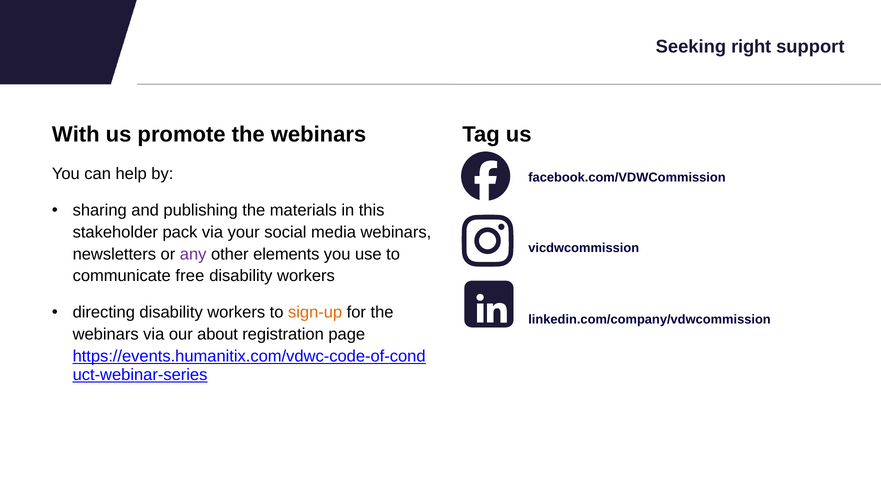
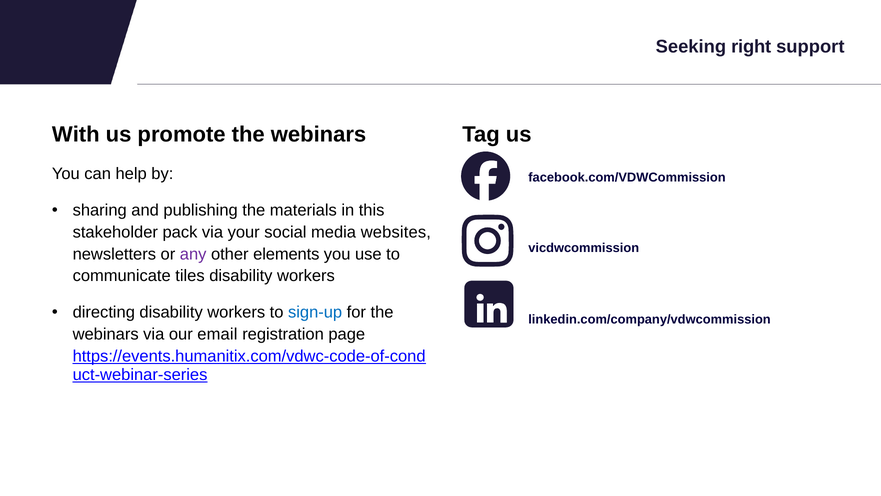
media webinars: webinars -> websites (396, 232)
free: free -> tiles (190, 276)
sign-up colour: orange -> blue (315, 312)
about: about -> email (217, 334)
